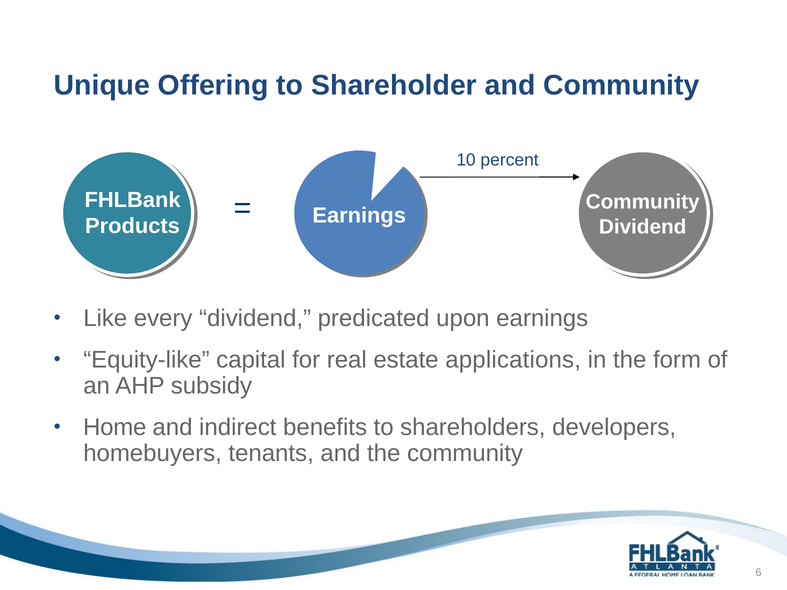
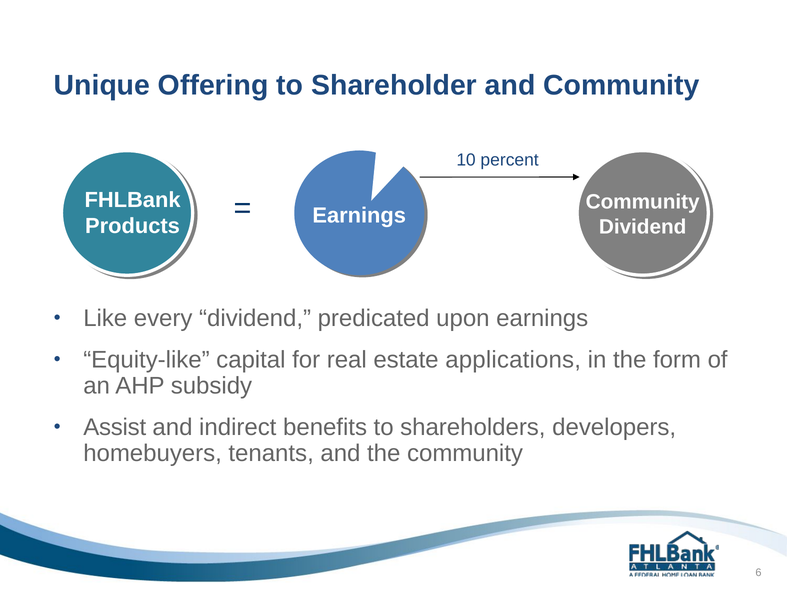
Home: Home -> Assist (115, 427)
